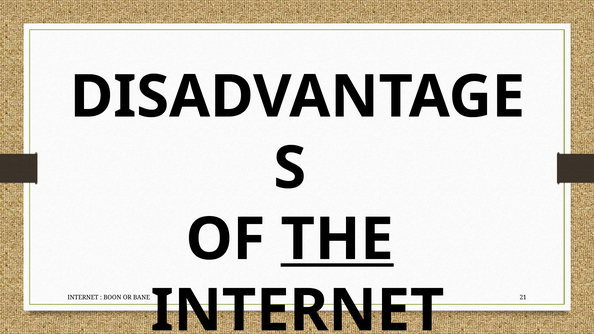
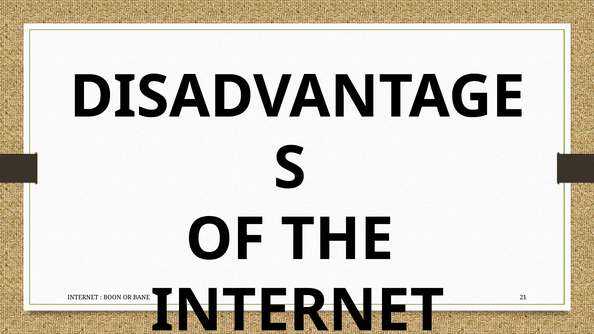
THE underline: present -> none (337, 240)
